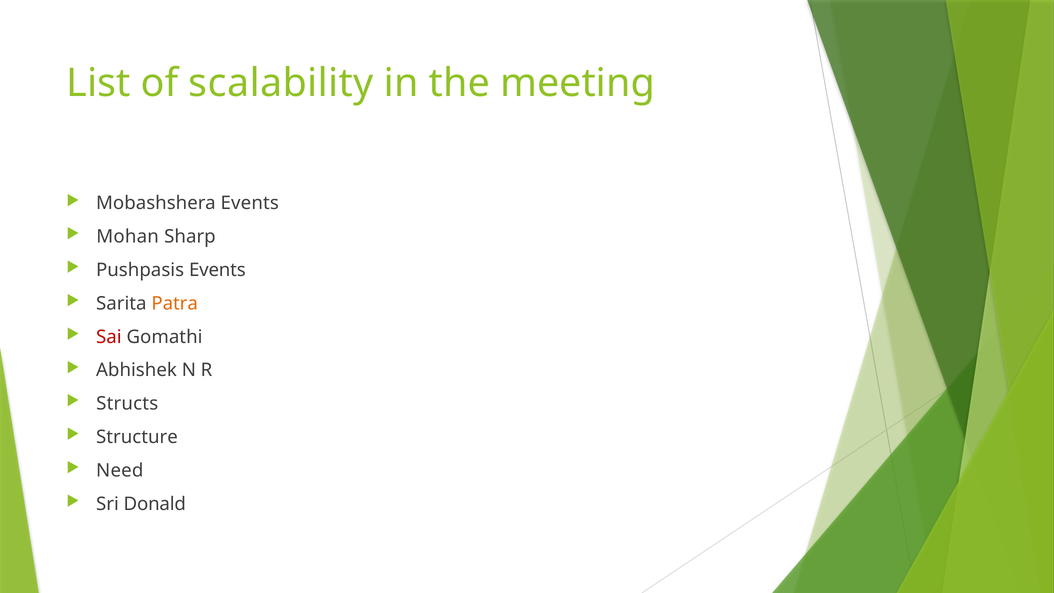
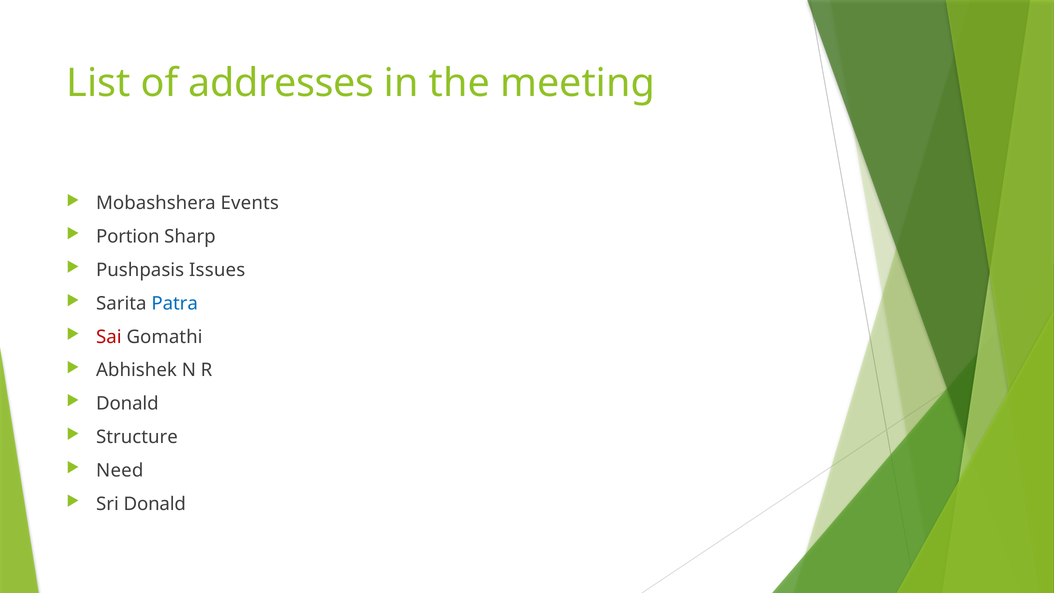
scalability: scalability -> addresses (281, 83)
Mohan: Mohan -> Portion (128, 237)
Pushpasis Events: Events -> Issues (217, 270)
Patra colour: orange -> blue (175, 303)
Structs: Structs -> Donald (127, 404)
